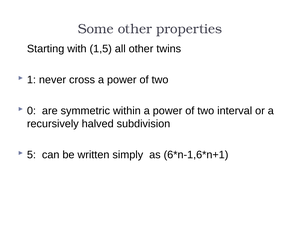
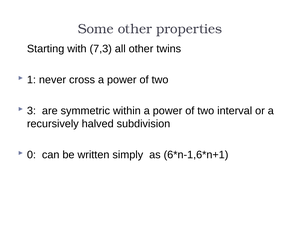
1,5: 1,5 -> 7,3 (101, 49)
0: 0 -> 3 (31, 111)
5: 5 -> 0 (31, 155)
